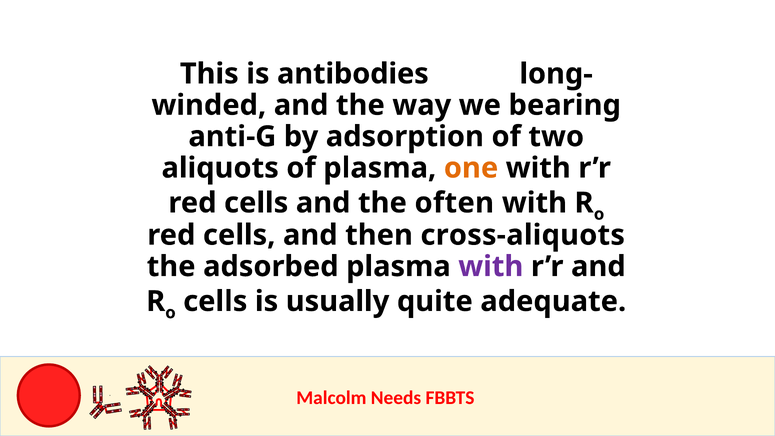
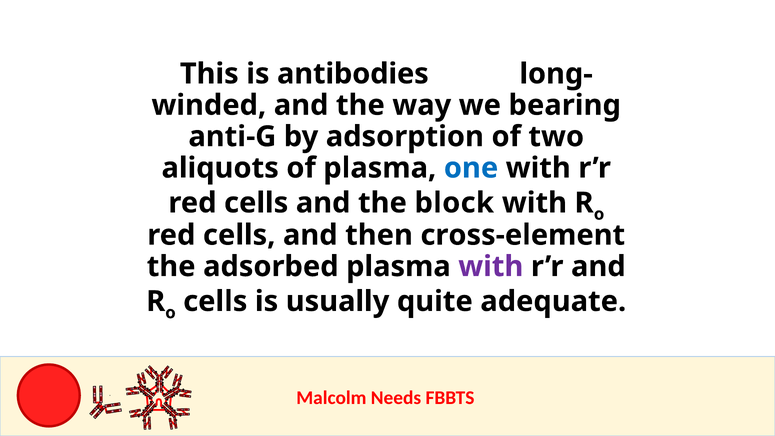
one colour: orange -> blue (471, 168)
often: often -> block (454, 203)
cross-aliquots: cross-aliquots -> cross-element (523, 235)
